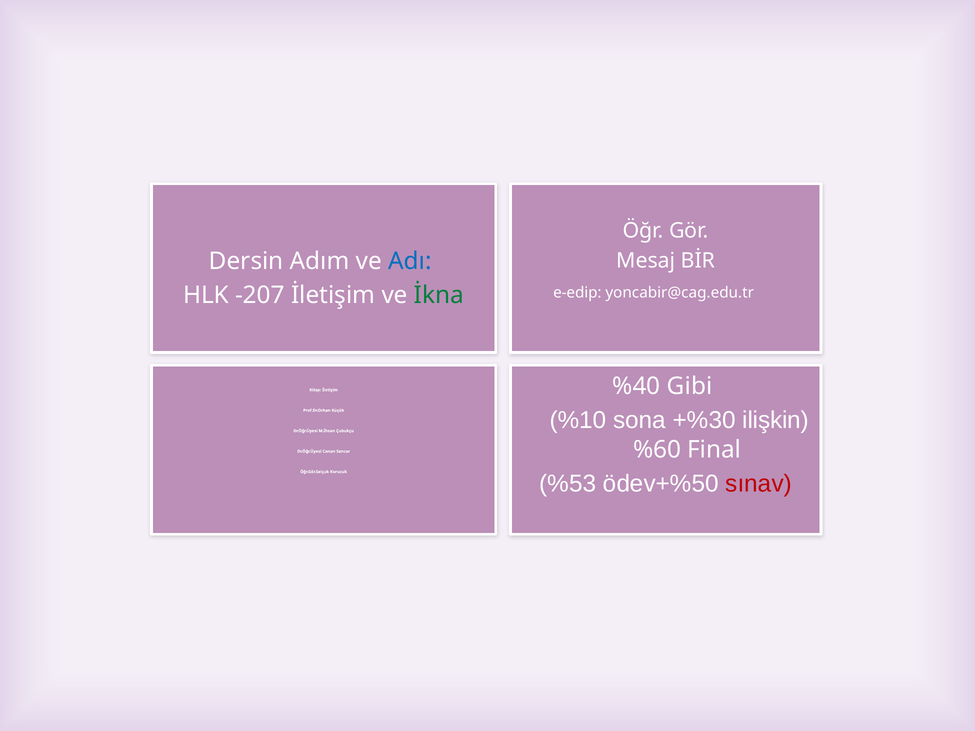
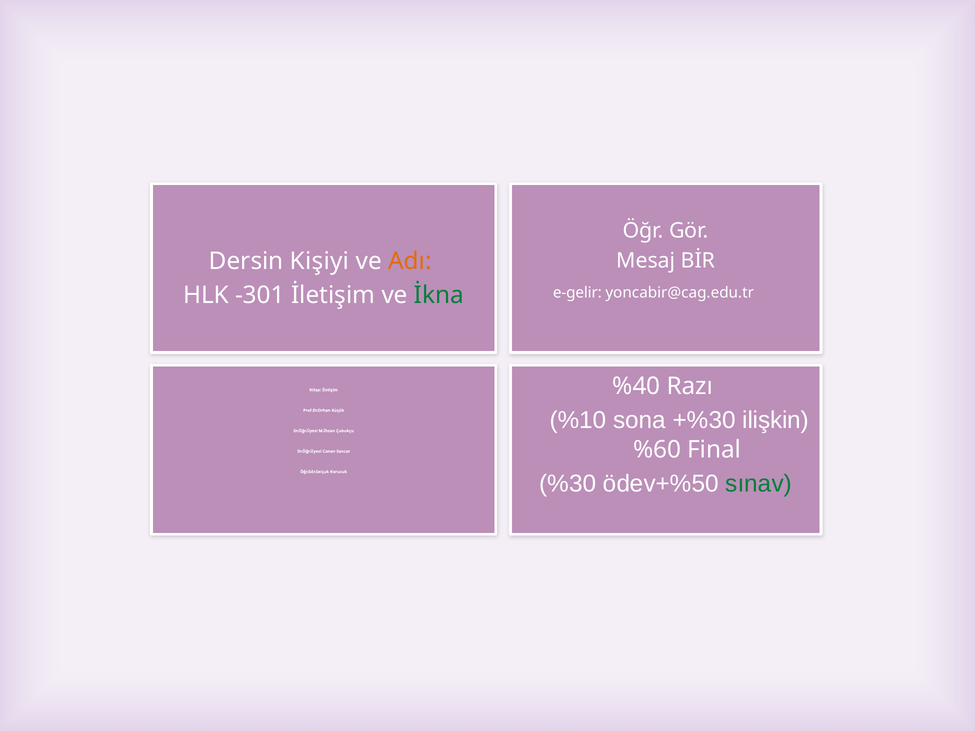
Adım: Adım -> Kişiyi (320, 261)
Adı colour: blue -> orange (410, 261)
e-edip: e-edip -> e-gelir (577, 293)
-207: -207 -> -301 (260, 295)
Gibi: Gibi -> Razı (690, 386)
%53: %53 -> %30 (568, 484)
sınav colour: red -> green (759, 484)
